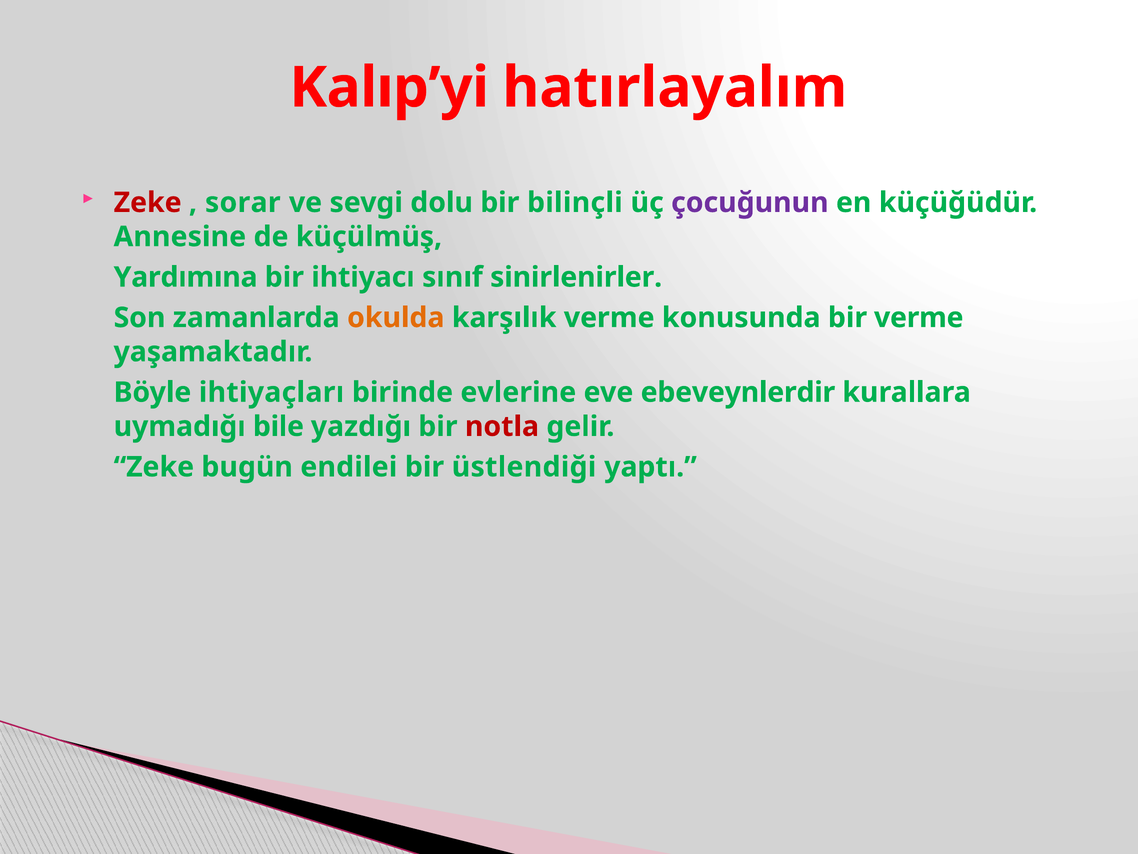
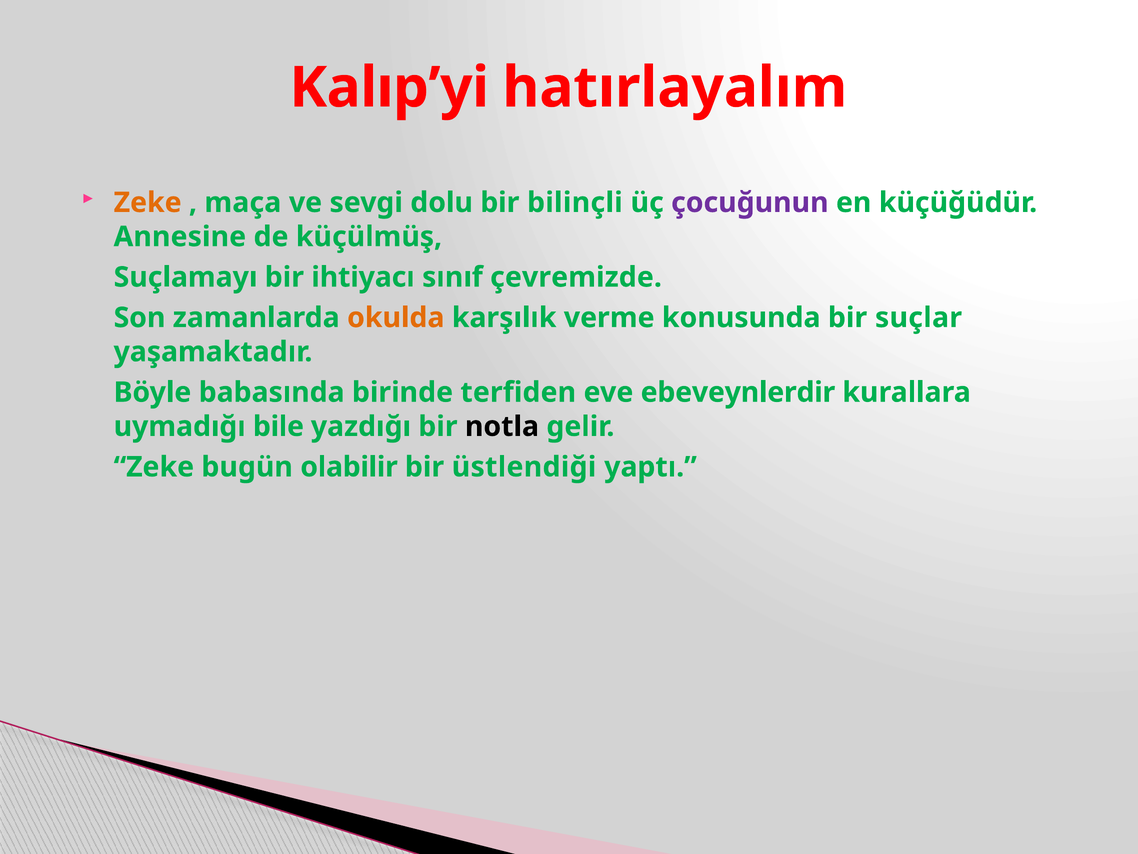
Zeke colour: red -> orange (148, 202)
sorar: sorar -> maça (243, 202)
Yardımına: Yardımına -> Suçlamayı (185, 277)
sinirlenirler: sinirlenirler -> çevremizde (576, 277)
bir verme: verme -> suçlar (918, 318)
ihtiyaçları: ihtiyaçları -> babasında (272, 392)
evlerine: evlerine -> terfiden (518, 392)
notla colour: red -> black (502, 426)
endilei: endilei -> olabilir (349, 467)
